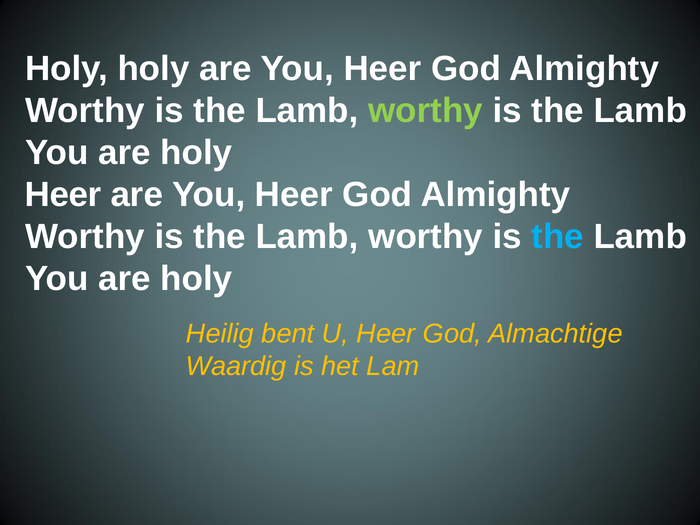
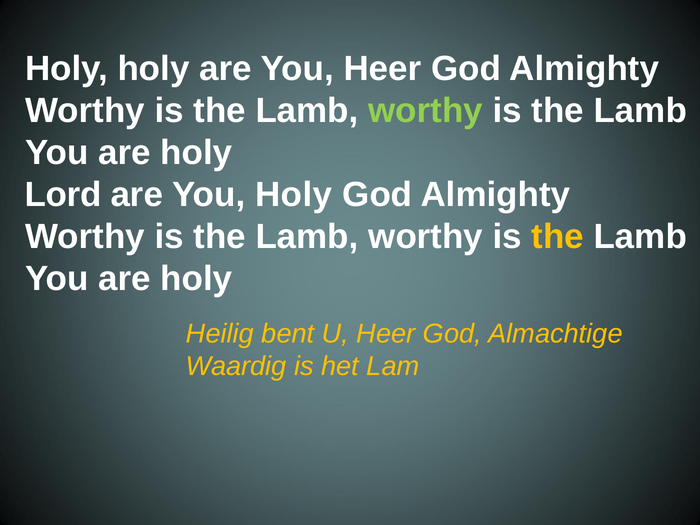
Heer: Heer -> Lord (63, 195)
Heer: Heer -> Holy (294, 195)
the colour: light blue -> yellow (558, 237)
